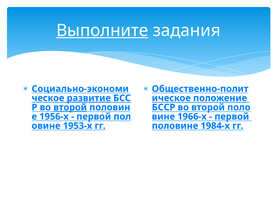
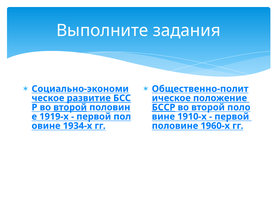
Выполните underline: present -> none (102, 30)
БССР underline: none -> present (164, 107)
1956-х: 1956-х -> 1919-х (54, 116)
1966-х: 1966-х -> 1910-х (192, 116)
1953-х: 1953-х -> 1934-х (78, 126)
1984-х: 1984-х -> 1960-х (215, 126)
